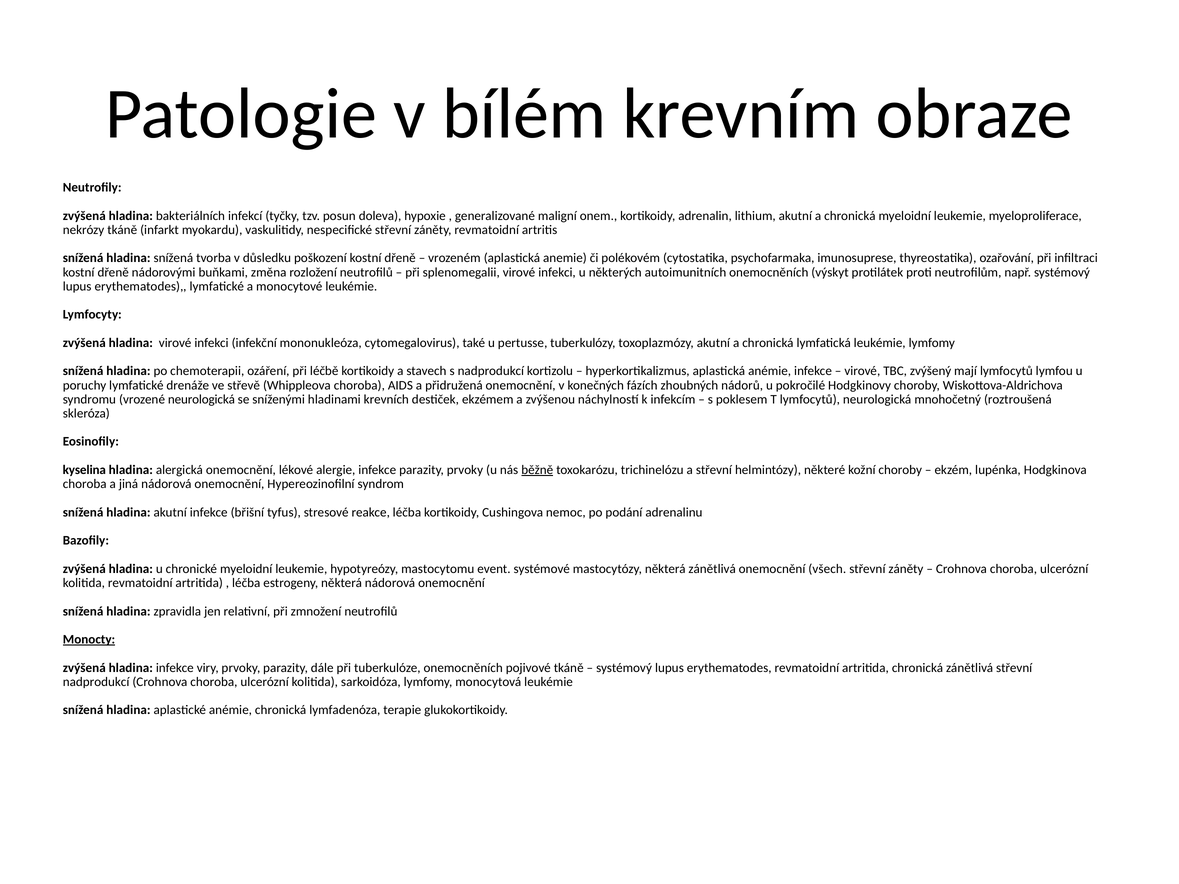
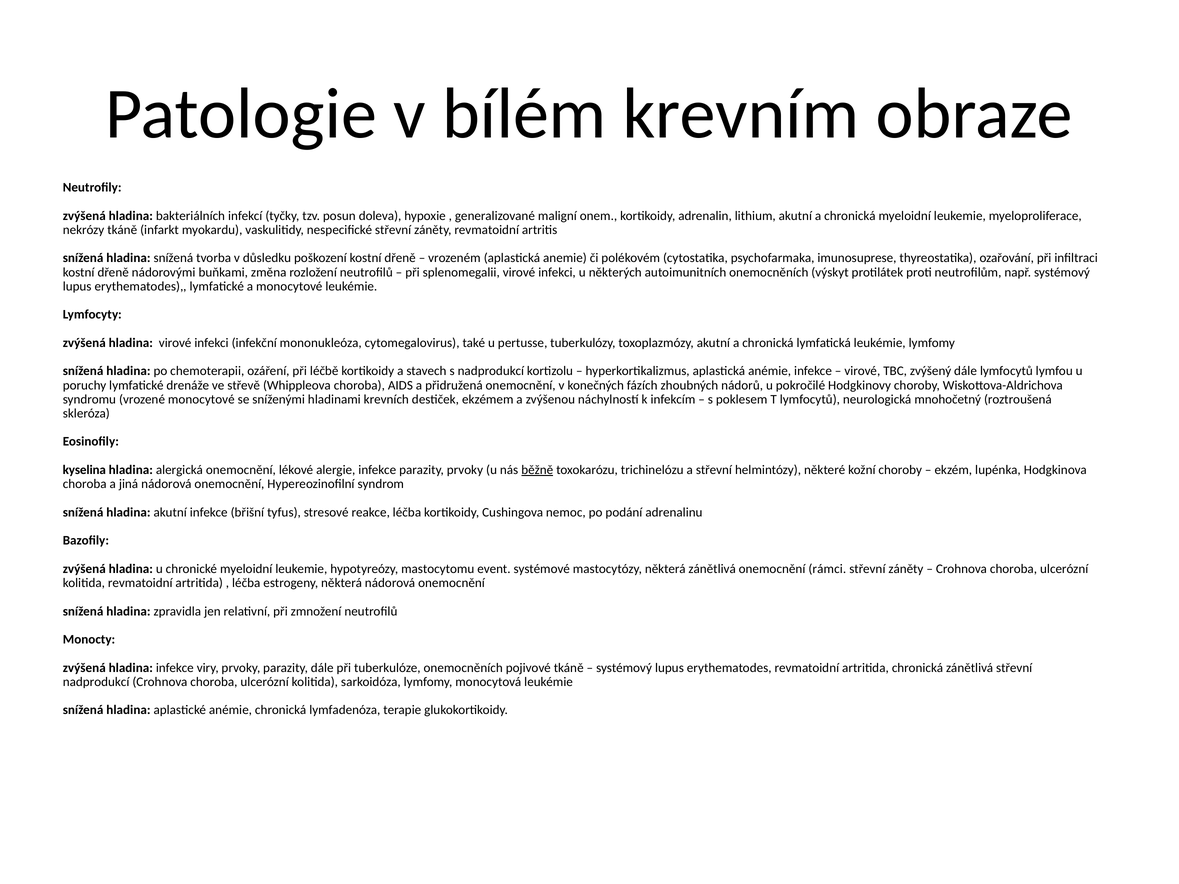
zvýšený mají: mají -> dále (965, 371)
vrozené neurologická: neurologická -> monocytové (201, 399)
všech: všech -> rámci (827, 569)
Monocty underline: present -> none (89, 640)
